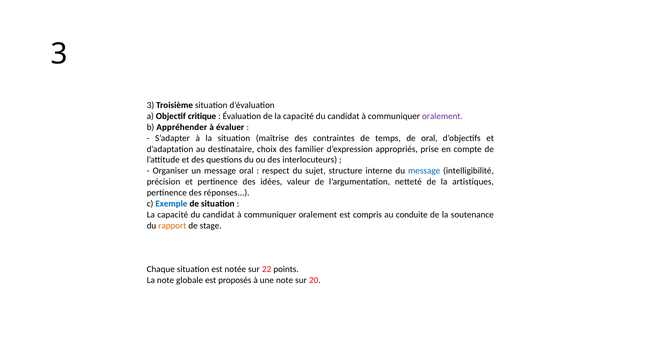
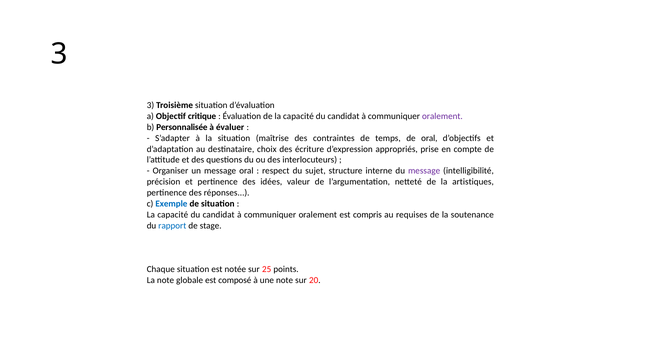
Appréhender: Appréhender -> Personnalisée (182, 127)
familier: familier -> écriture (310, 149)
message colour: blue -> purple (424, 171)
conduite: conduite -> requises (412, 215)
rapport colour: orange -> blue (172, 225)
22: 22 -> 25 (267, 269)
proposés: proposés -> composé (235, 280)
